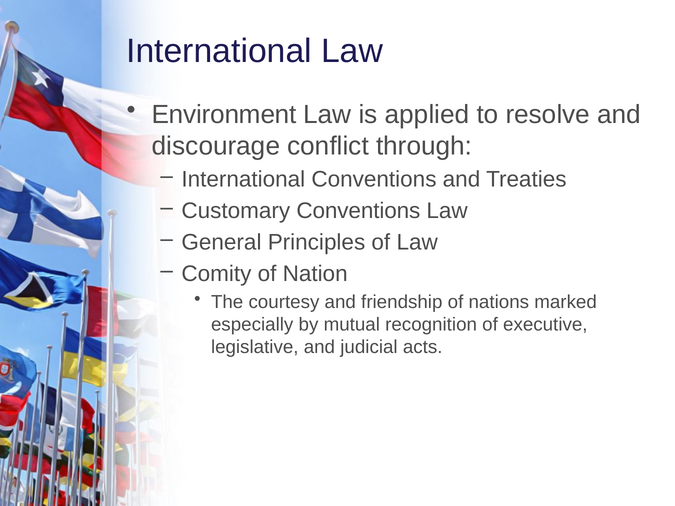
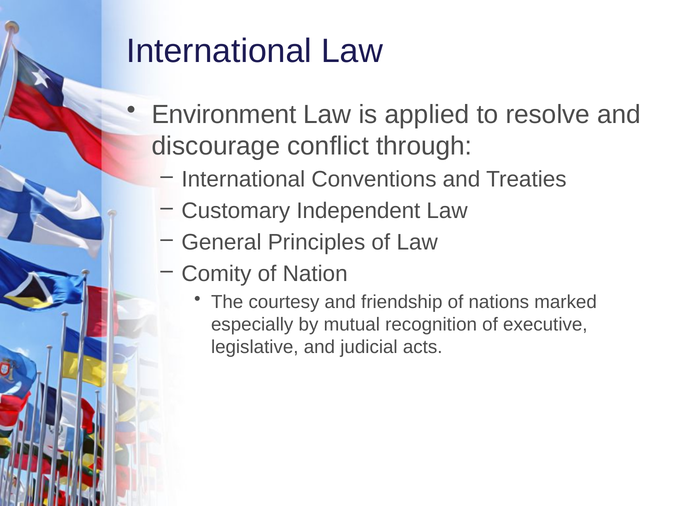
Customary Conventions: Conventions -> Independent (358, 211)
